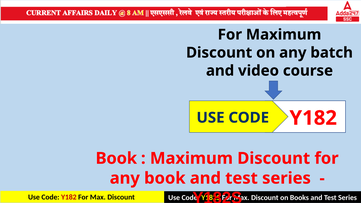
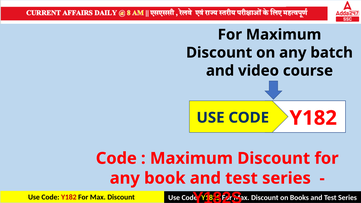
Book: Book -> Code (116, 158)
